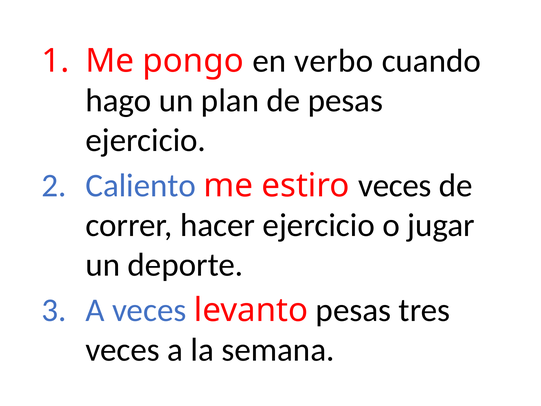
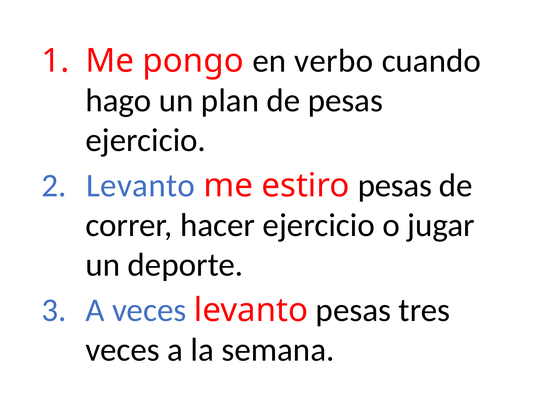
Caliento: Caliento -> Levanto (140, 186)
estiro veces: veces -> pesas (395, 186)
